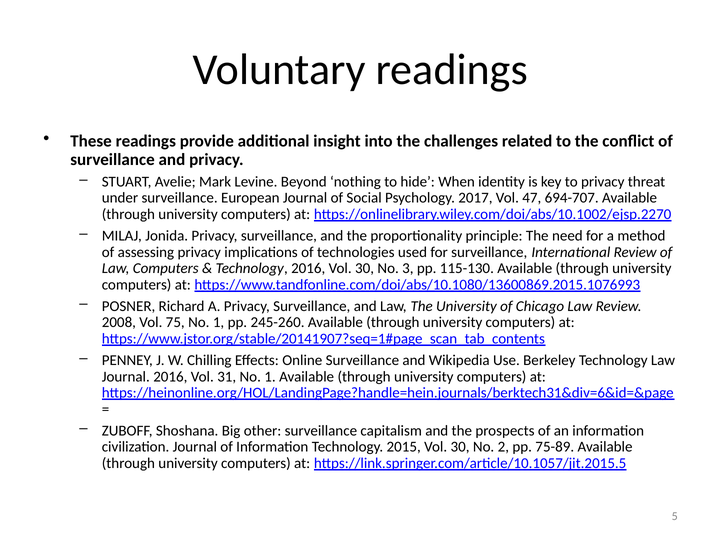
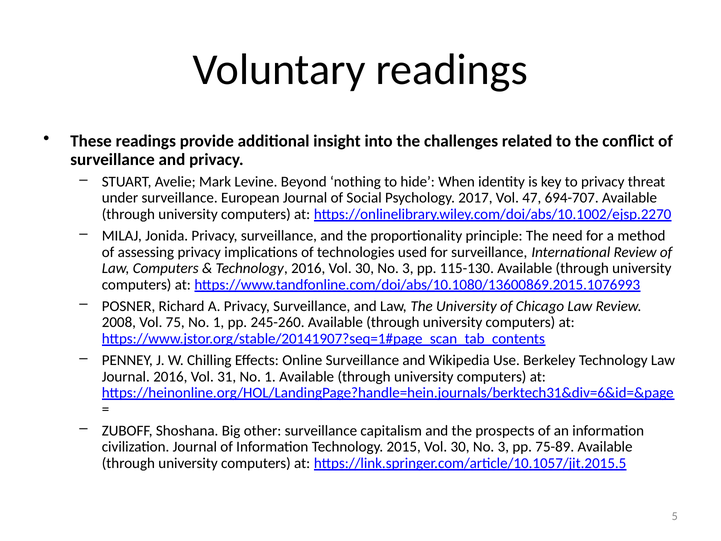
2: 2 -> 3 (503, 447)
